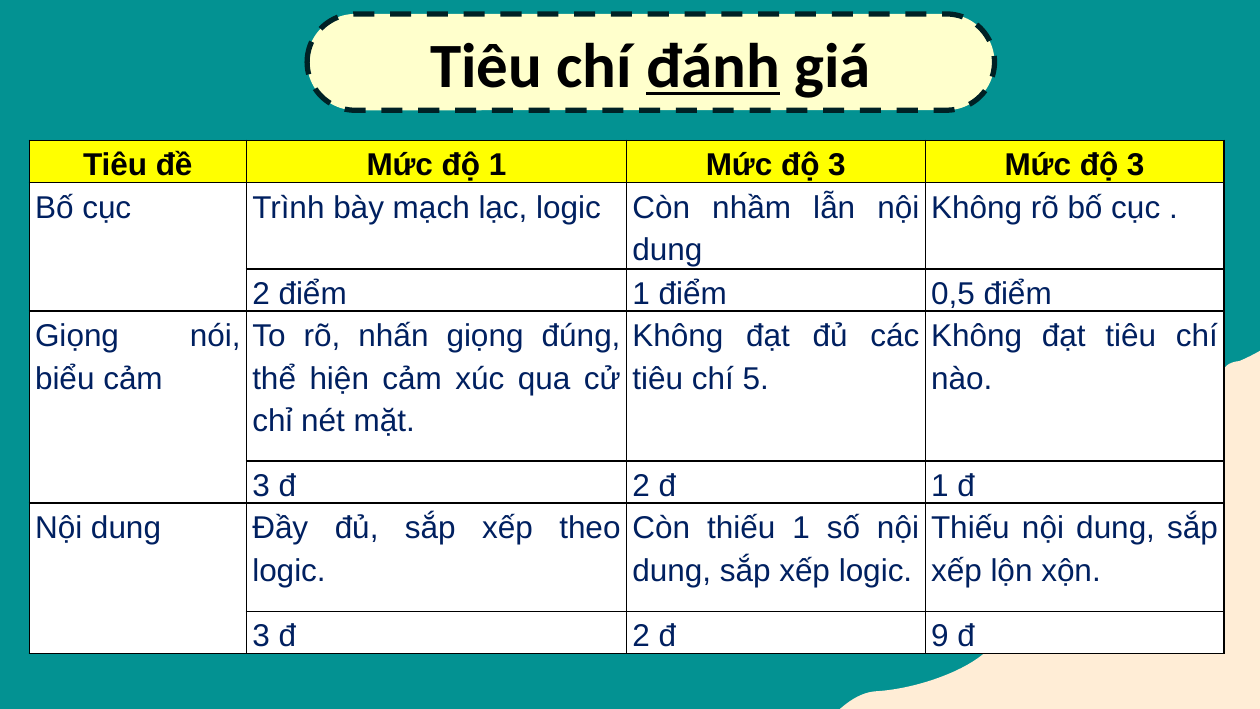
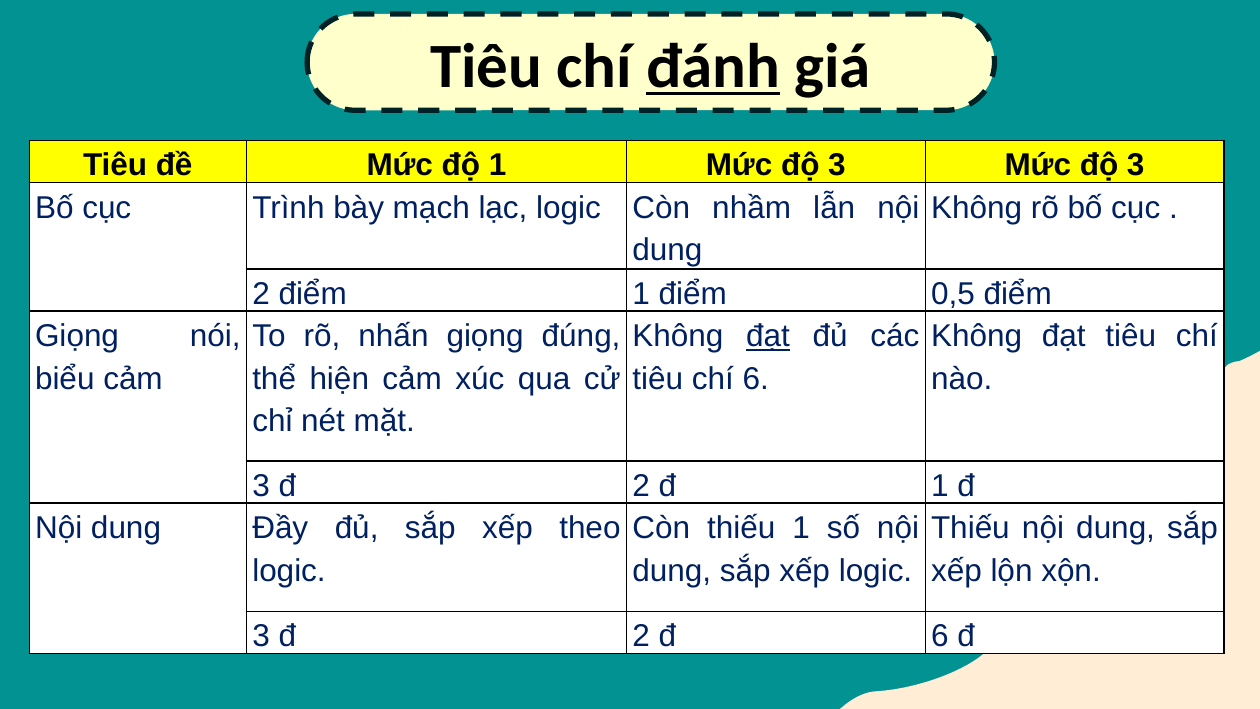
đạt underline: none -> present (768, 336)
chí 5: 5 -> 6 (756, 379)
đ 9: 9 -> 6 (940, 636)
